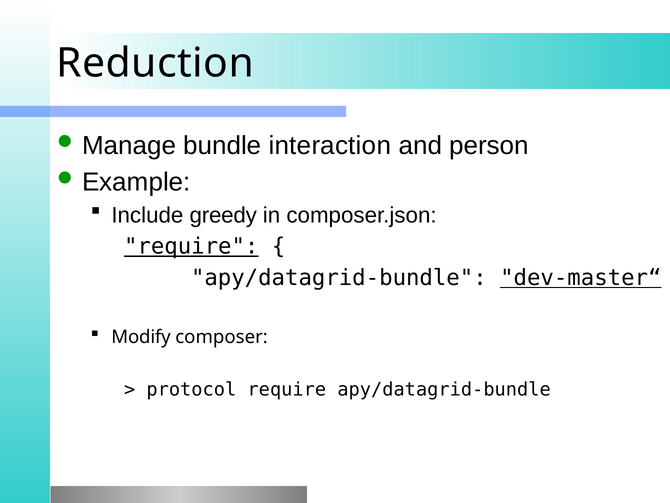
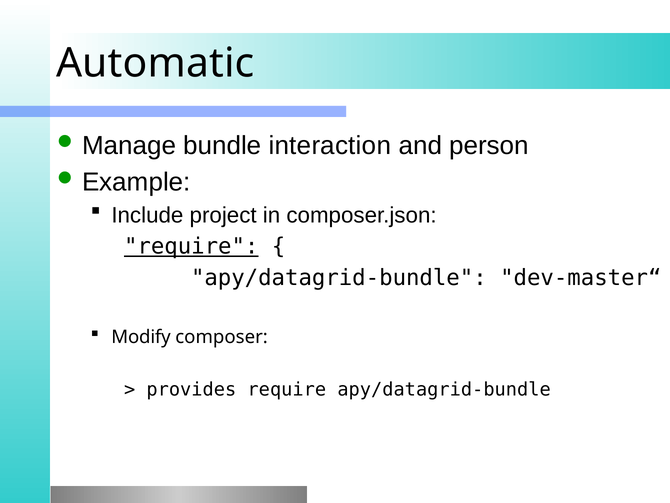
Reduction: Reduction -> Automatic (155, 63)
greedy: greedy -> project (223, 215)
dev-master“ underline: present -> none (581, 278)
protocol: protocol -> provides (191, 389)
